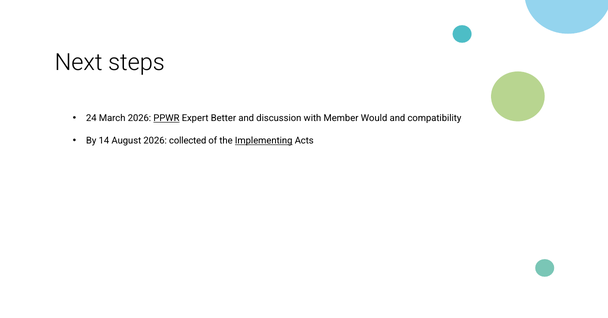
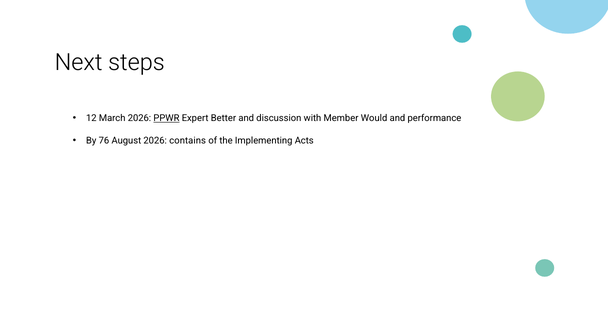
24: 24 -> 12 (91, 118)
compatibility: compatibility -> performance (434, 118)
14: 14 -> 76 (104, 141)
collected: collected -> contains (188, 141)
Implementing underline: present -> none (264, 141)
